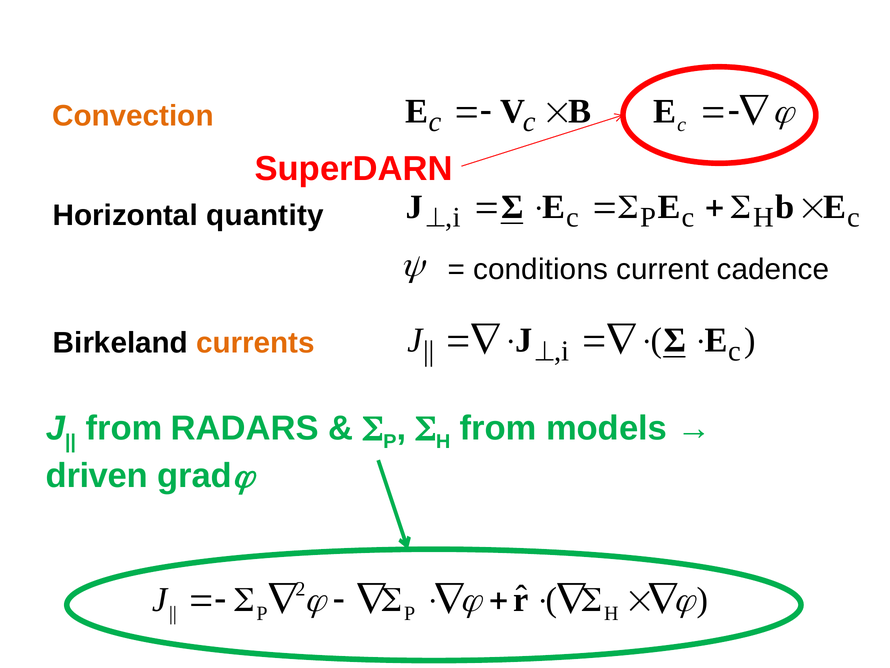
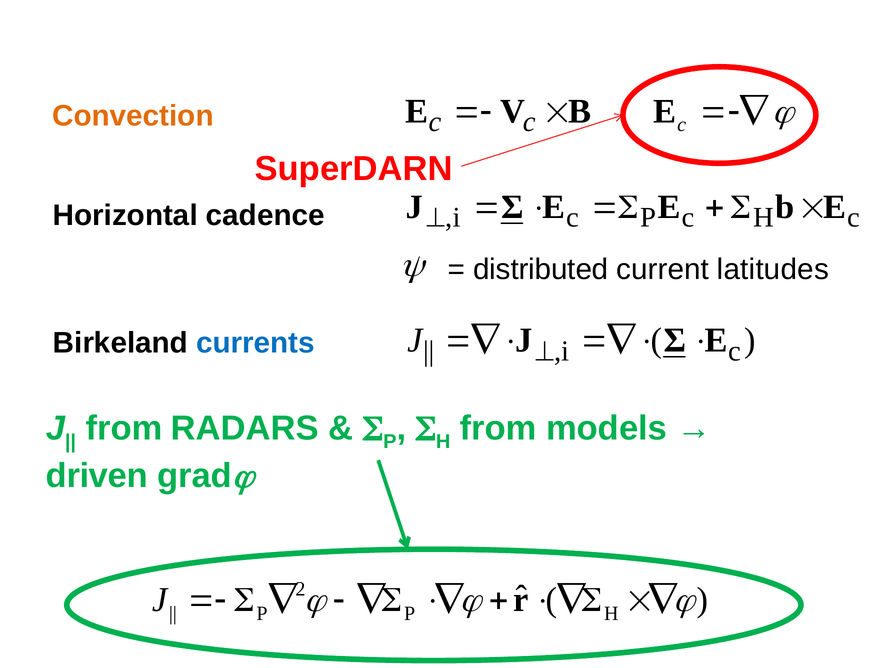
quantity: quantity -> cadence (265, 215)
conditions: conditions -> distributed (541, 269)
cadence: cadence -> latitudes (773, 269)
currents colour: orange -> blue (255, 343)
